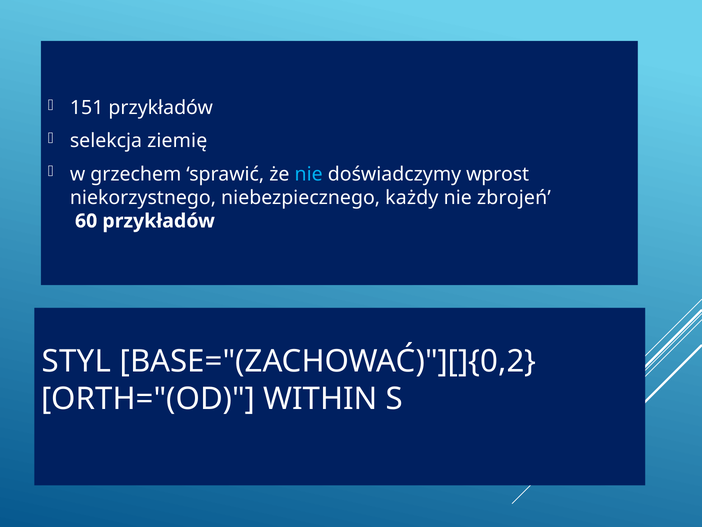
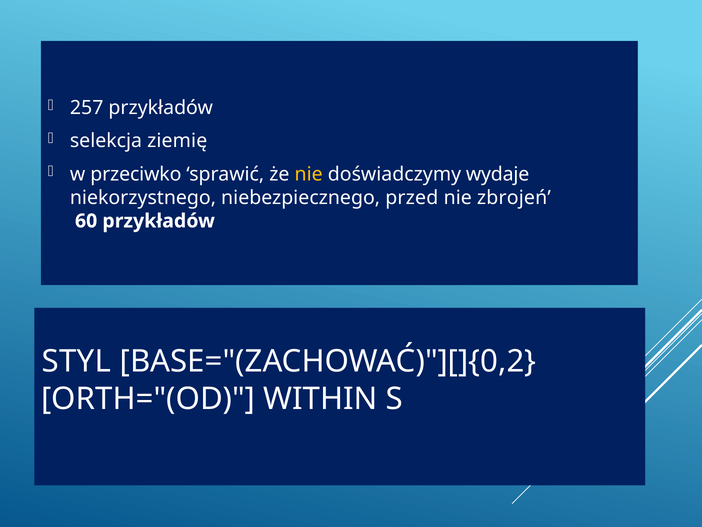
151: 151 -> 257 (87, 108)
grzechem: grzechem -> przeciwko (136, 174)
nie colour: light blue -> yellow (309, 174)
wprost: wprost -> wydaje (498, 174)
każdy: każdy -> przed (412, 197)
